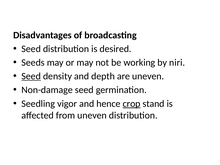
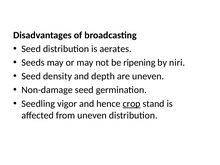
desired: desired -> aerates (116, 49)
working: working -> ripening (139, 63)
Seed underline: present -> none (31, 76)
